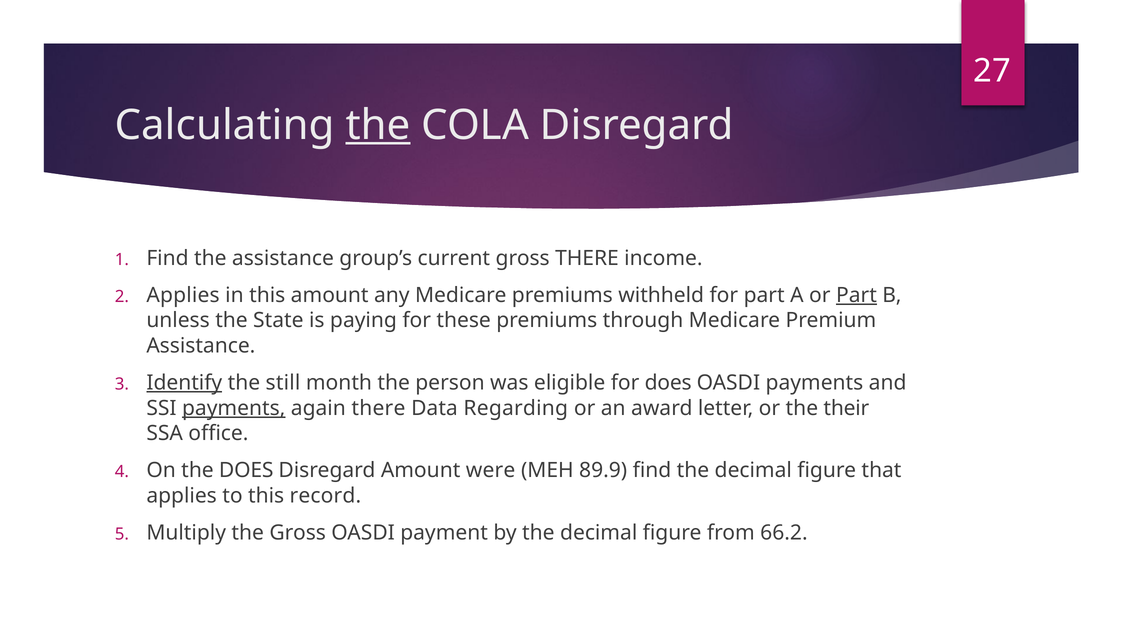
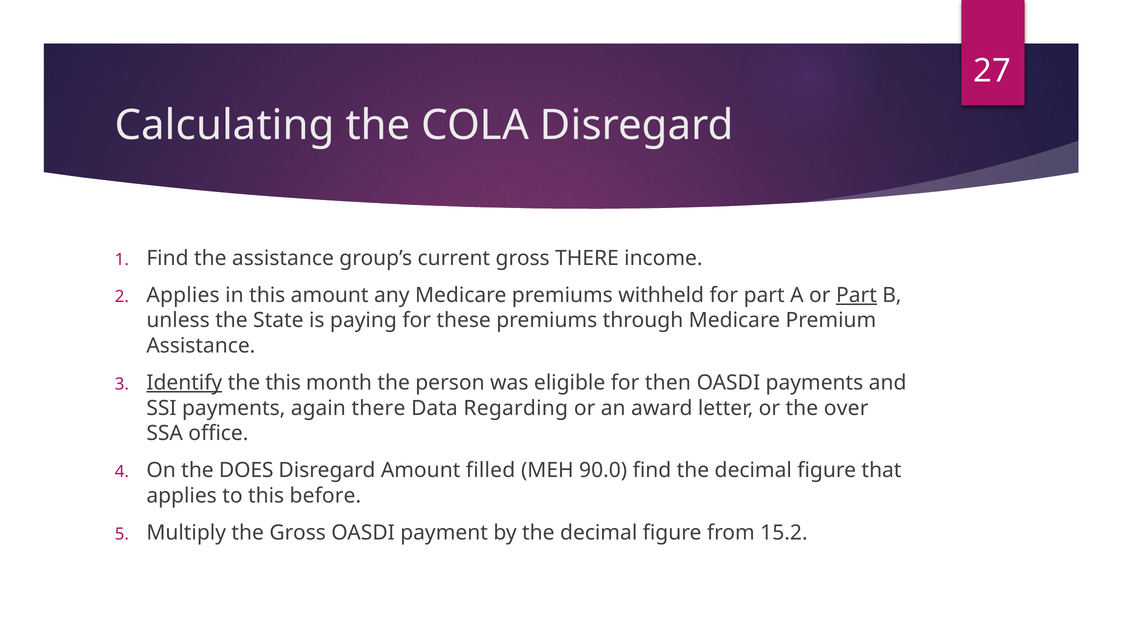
the underline: present -> none (378, 125)
the still: still -> this (283, 383)
for does: does -> then (668, 383)
payments underline: present -> none (234, 408)
their: their -> over (846, 408)
were: were -> filled (491, 470)
89.9: 89.9 -> 90.0 (603, 470)
record: record -> before (325, 495)
66.2: 66.2 -> 15.2 (784, 532)
